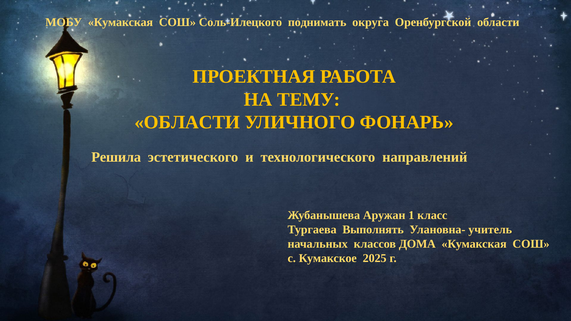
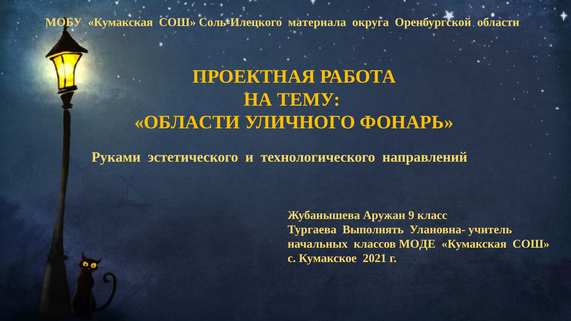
поднимать: поднимать -> материала (317, 22)
Решила: Решила -> Руками (116, 157)
1: 1 -> 9 (411, 215)
ДОМА: ДОМА -> МОДЕ (417, 244)
2025: 2025 -> 2021 (375, 258)
